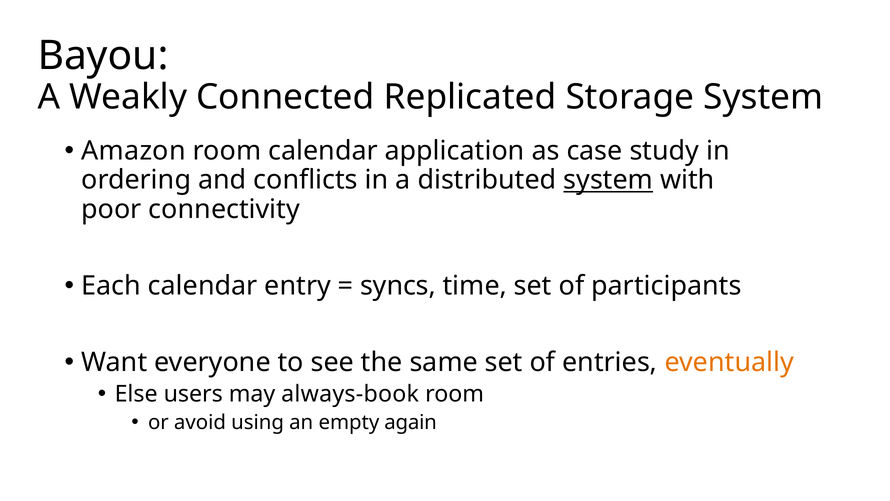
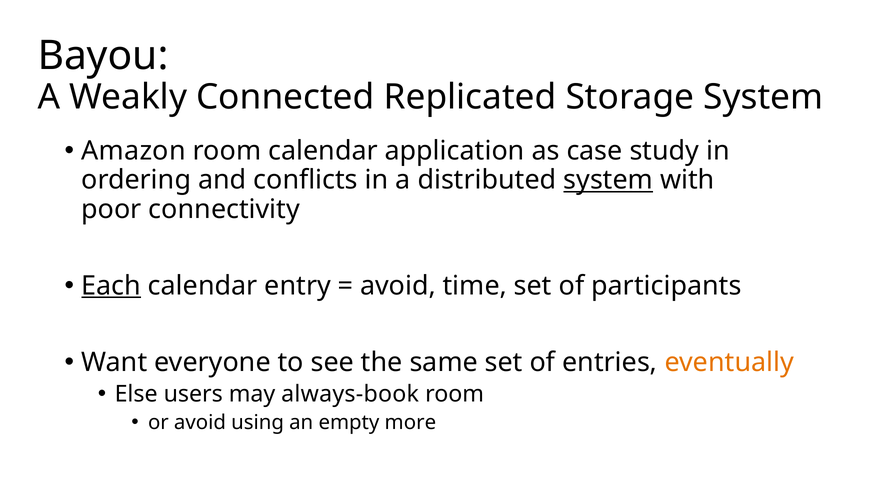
Each underline: none -> present (111, 286)
syncs: syncs -> avoid (398, 286)
again: again -> more (410, 423)
